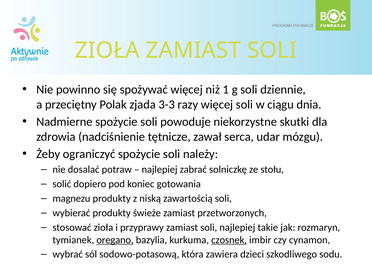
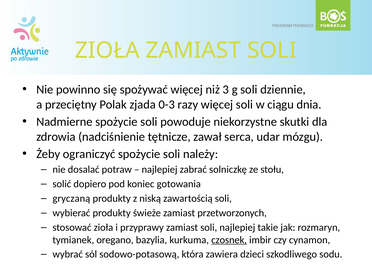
1: 1 -> 3 (226, 90)
3-3: 3-3 -> 0-3 (167, 104)
magnezu: magnezu -> gryczaną (71, 199)
oregano underline: present -> none (115, 240)
